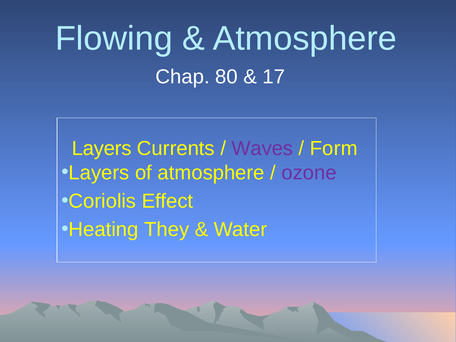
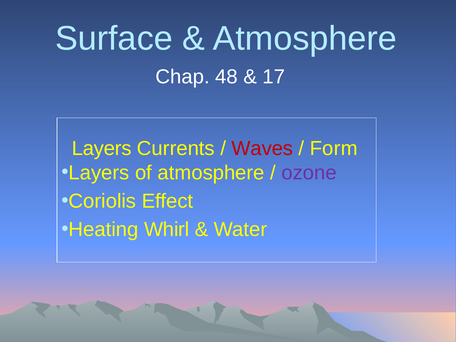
Flowing: Flowing -> Surface (114, 38)
80: 80 -> 48 (227, 77)
Waves colour: purple -> red (262, 148)
They: They -> Whirl (167, 229)
